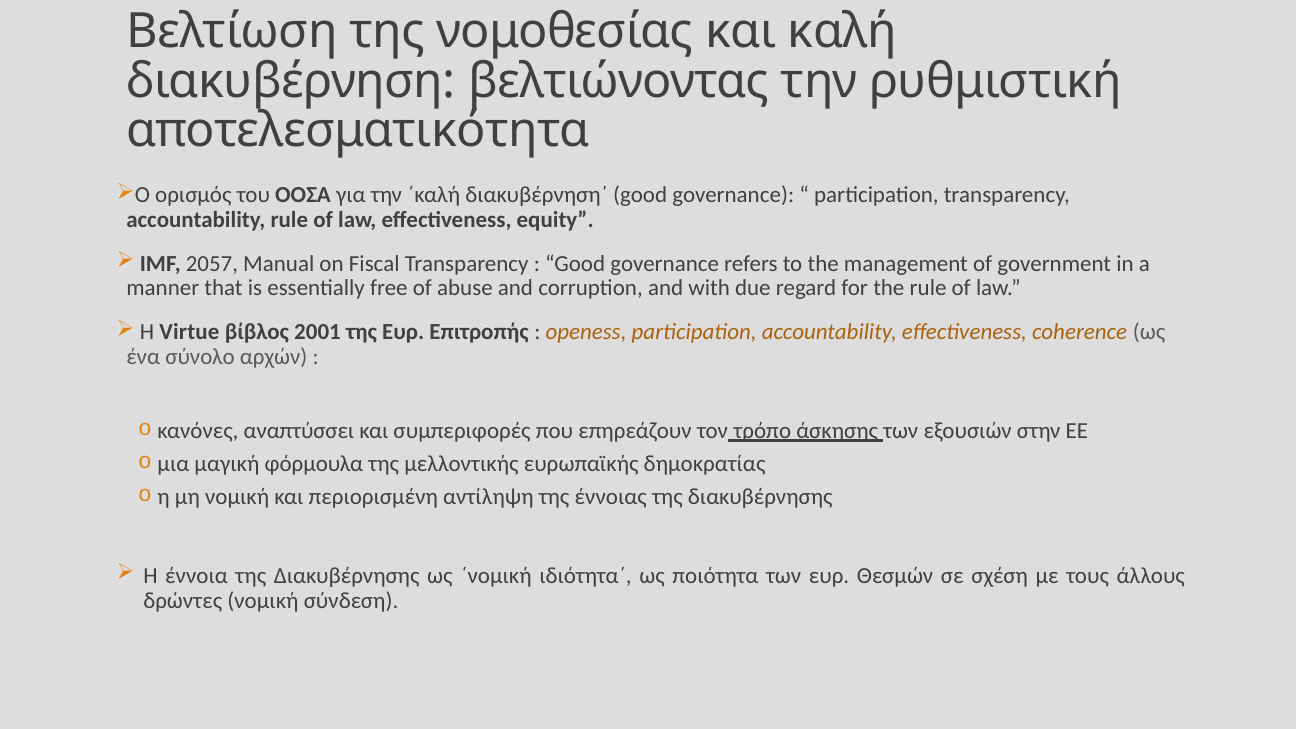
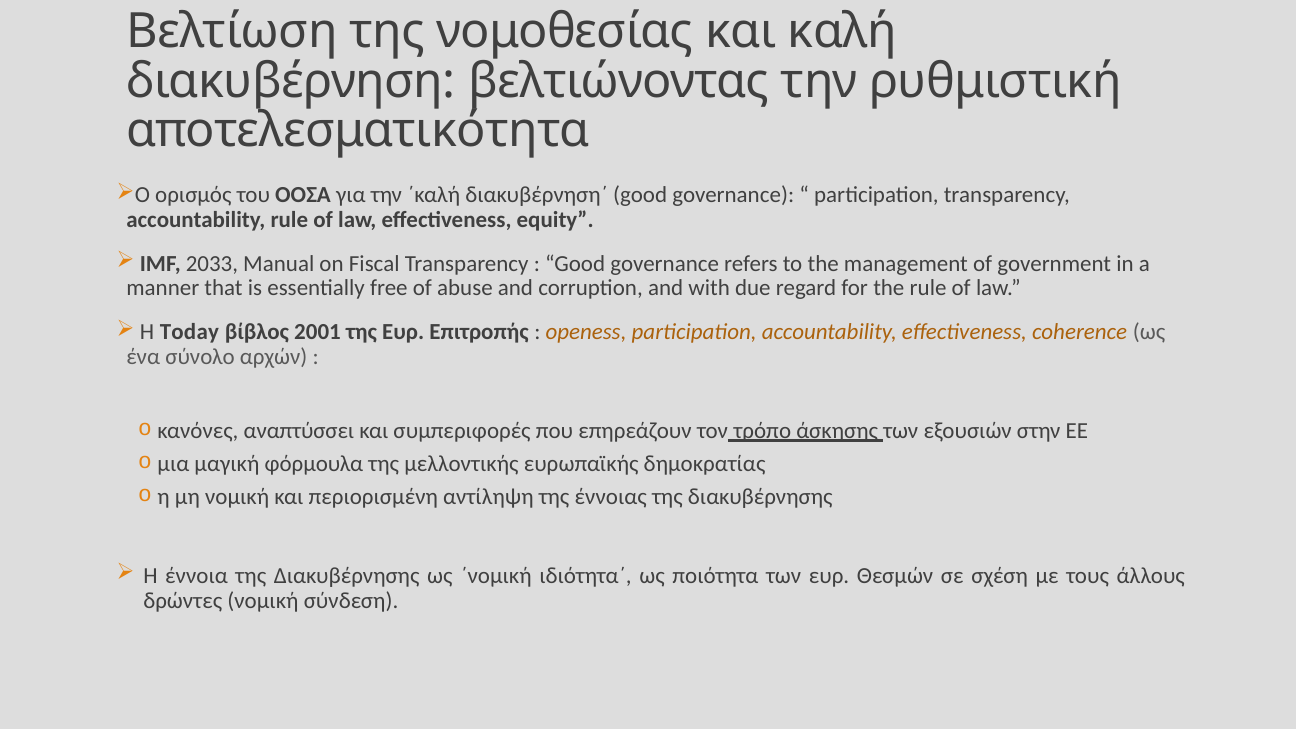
2057: 2057 -> 2033 (212, 263)
Virtue: Virtue -> Today (189, 332)
